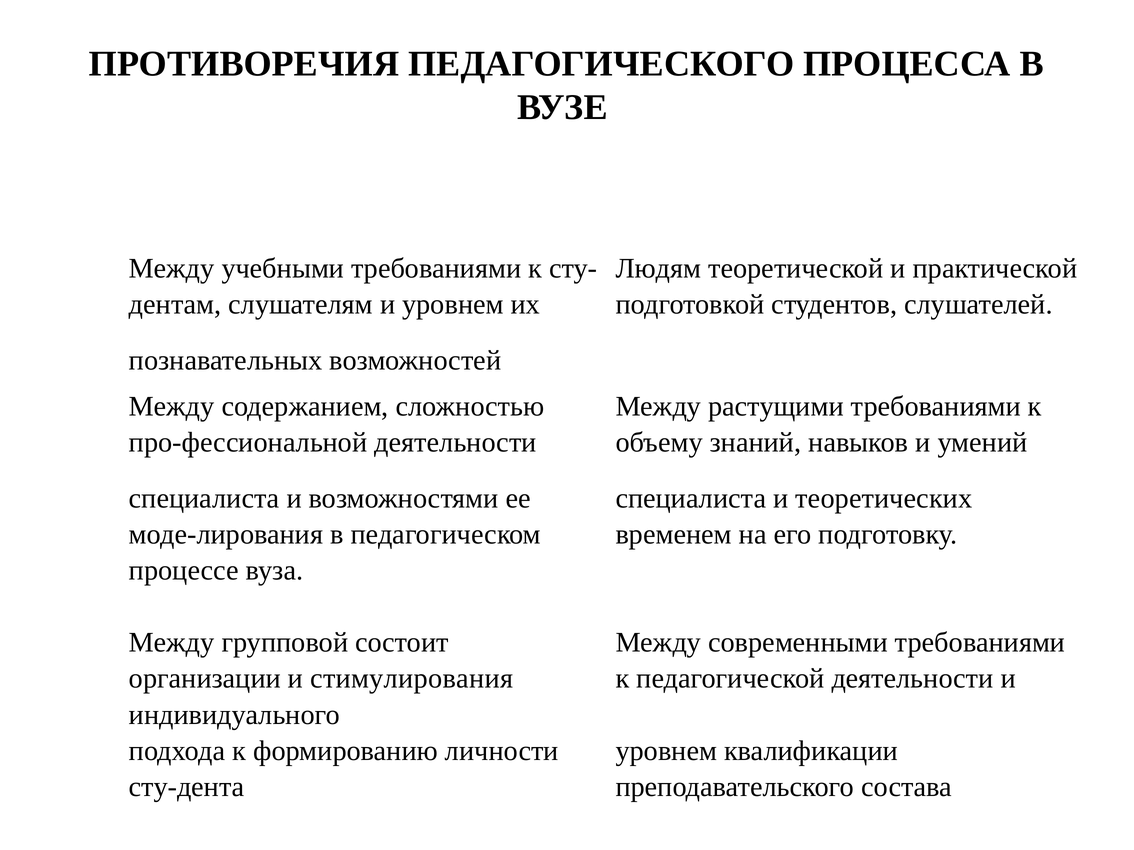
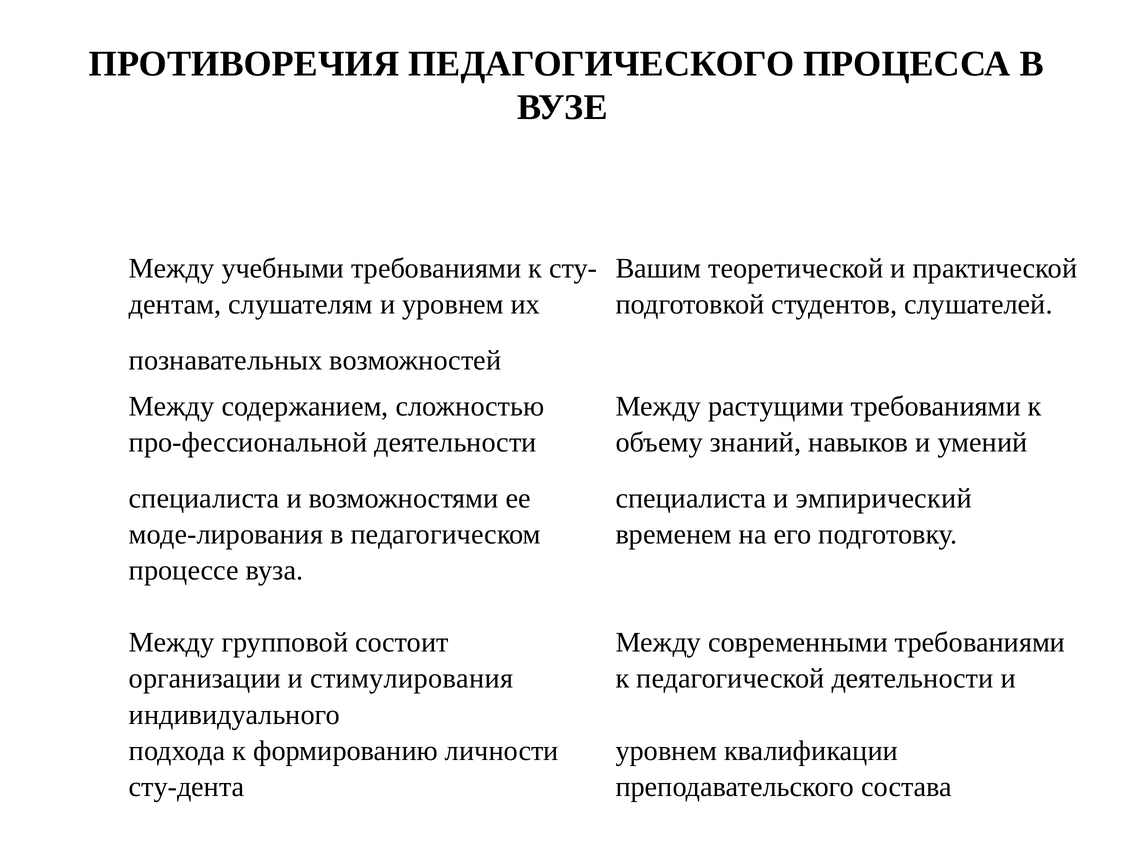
Людям: Людям -> Вашим (658, 269)
теоретических: теоретических -> эмпирический (884, 499)
